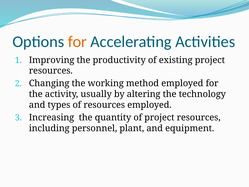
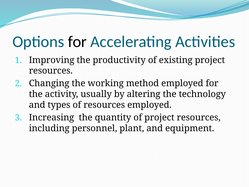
for colour: orange -> black (77, 42)
